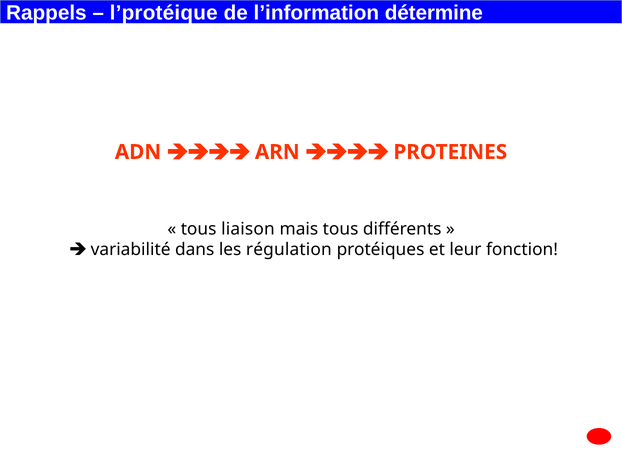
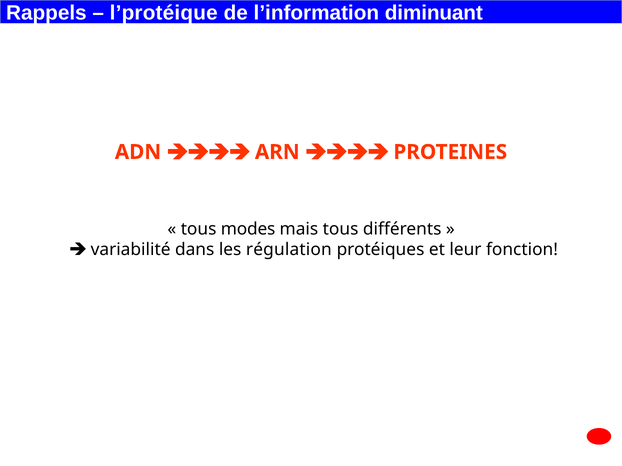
détermine: détermine -> diminuant (434, 13)
liaison: liaison -> modes (248, 229)
